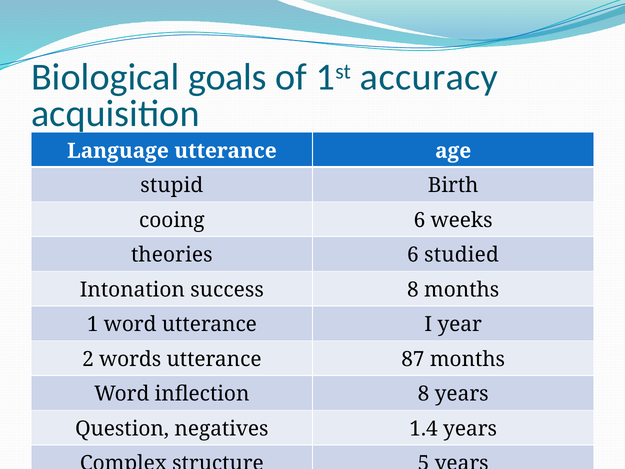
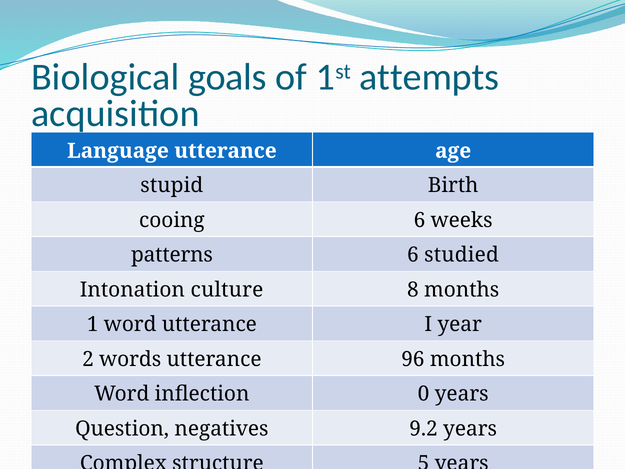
accuracy: accuracy -> attempts (429, 77)
theories: theories -> patterns (172, 255)
success: success -> culture (227, 290)
87: 87 -> 96 (413, 359)
inflection 8: 8 -> 0 (424, 394)
1.4: 1.4 -> 9.2 (424, 429)
